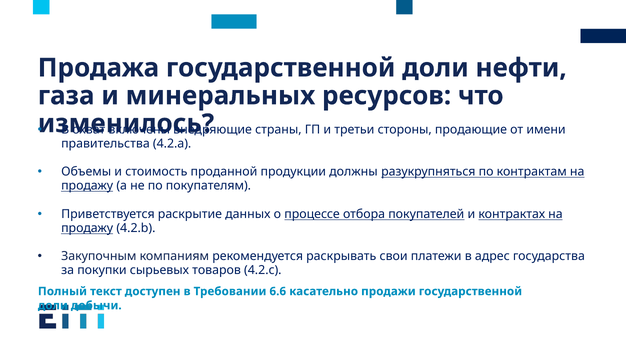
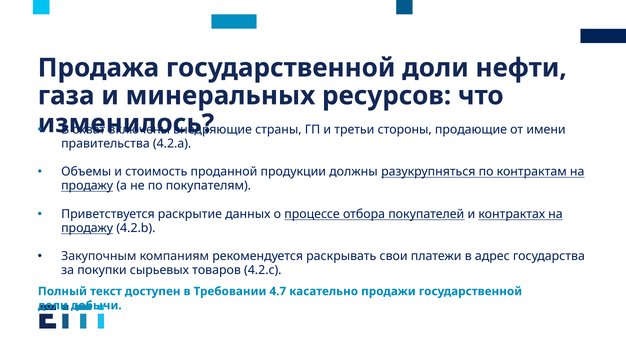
6.6: 6.6 -> 4.7 (278, 291)
